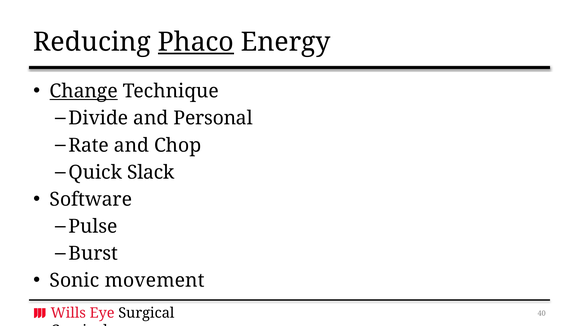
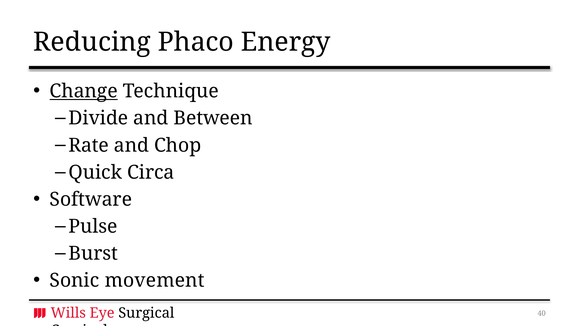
Phaco underline: present -> none (196, 42)
Personal: Personal -> Between (213, 118)
Slack: Slack -> Circa (151, 172)
